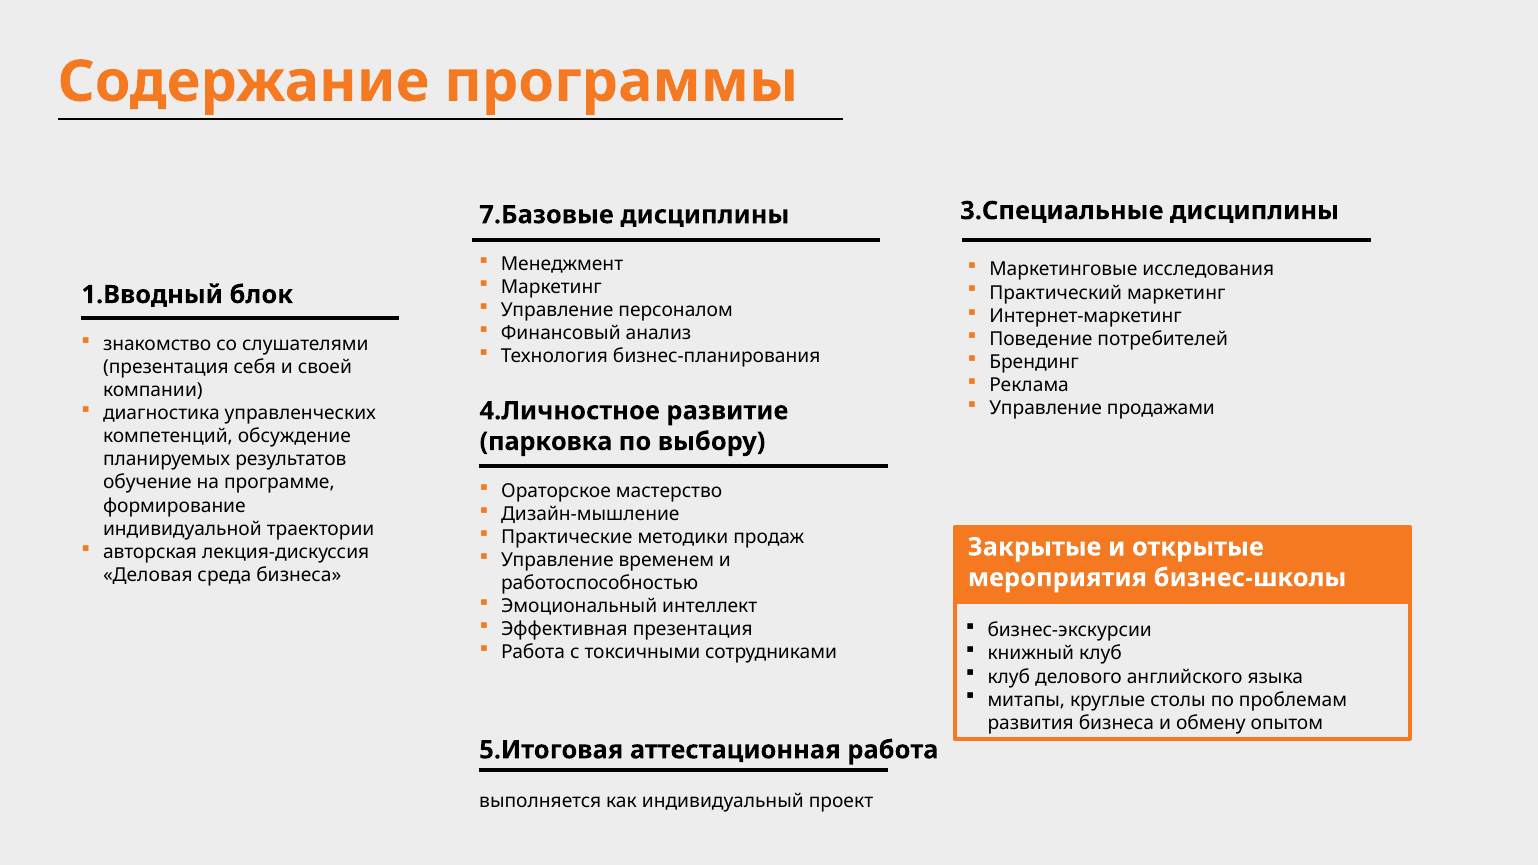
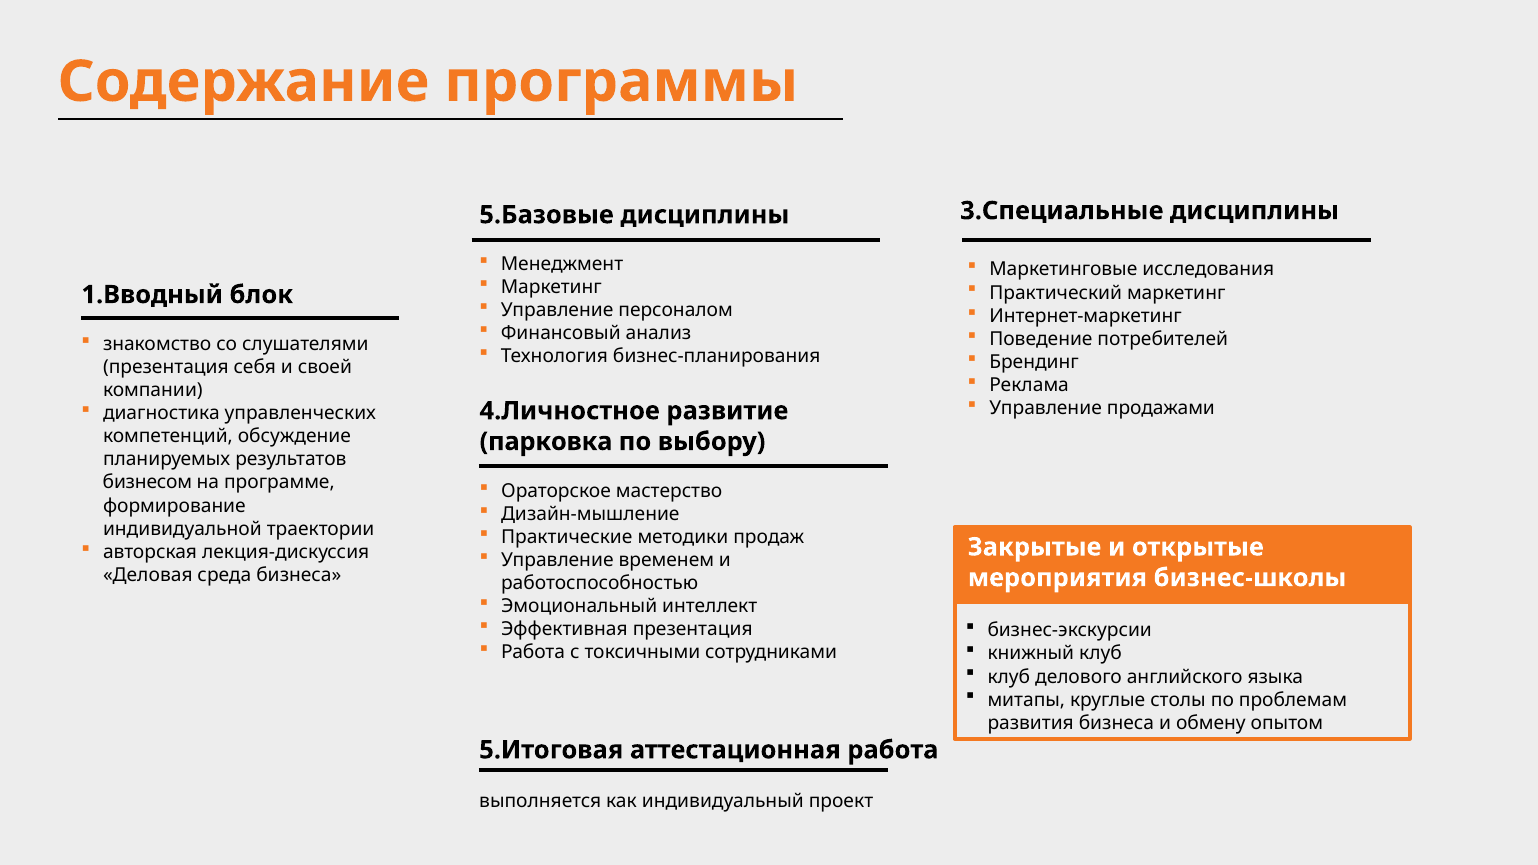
7.Базовые: 7.Базовые -> 5.Базовые (547, 215)
обучение: обучение -> бизнесом (147, 483)
